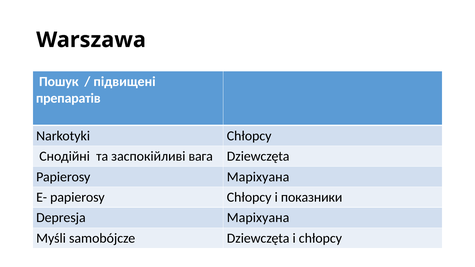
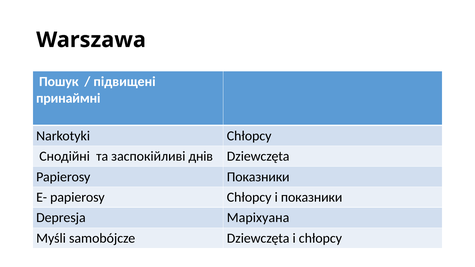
препаратів: препаратів -> принаймні (68, 98)
вага: вага -> днів (201, 156)
Papierosy Маріхуана: Маріхуана -> Показники (258, 177)
